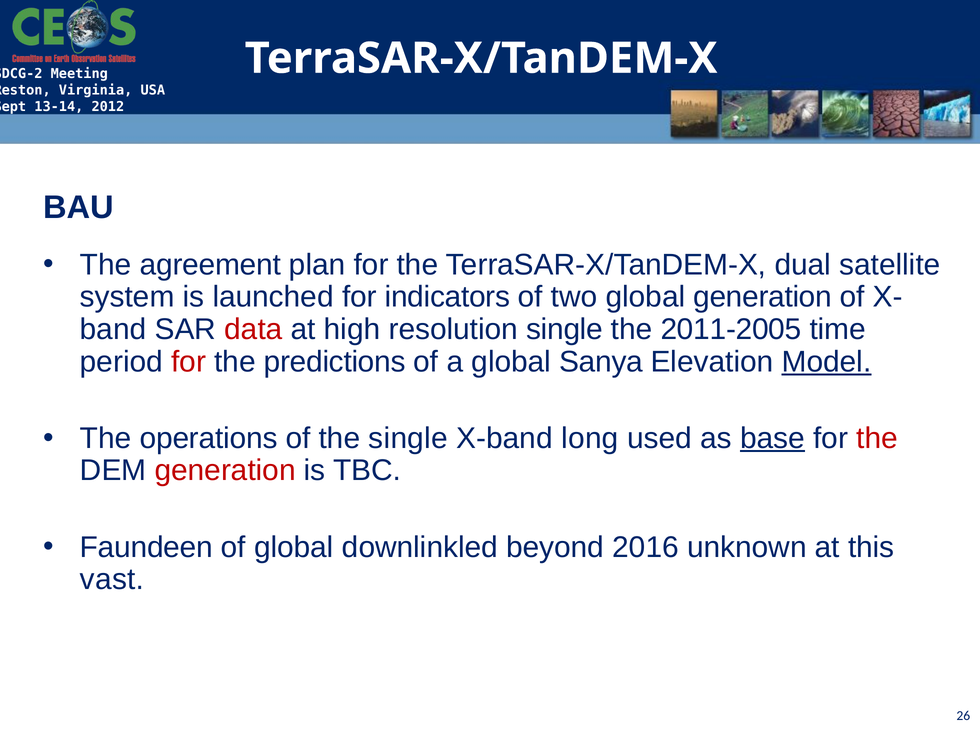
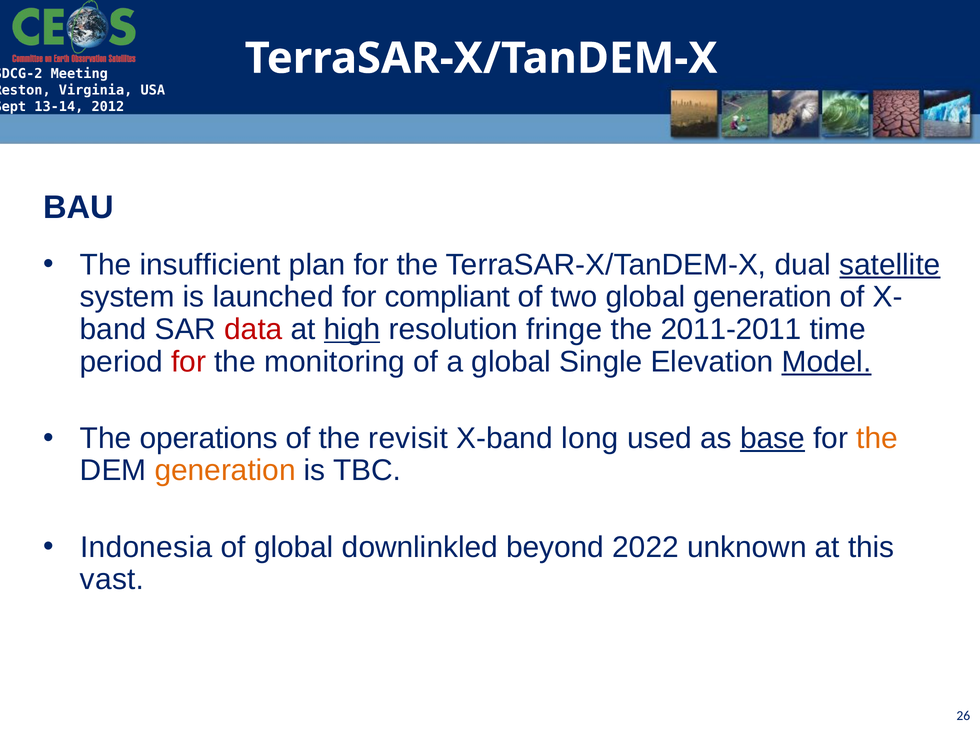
agreement: agreement -> insufficient (210, 265)
satellite underline: none -> present (890, 265)
indicators: indicators -> compliant (447, 297)
high underline: none -> present (352, 329)
resolution single: single -> fringe (564, 329)
2011-2005: 2011-2005 -> 2011-2011 (731, 329)
predictions: predictions -> monitoring (335, 362)
Sanya: Sanya -> Single (601, 362)
the single: single -> revisit (408, 438)
the colour: red -> orange (877, 438)
generation colour: red -> orange (225, 471)
Faundeen: Faundeen -> Indonesia (146, 547)
2016: 2016 -> 2022 (646, 547)
